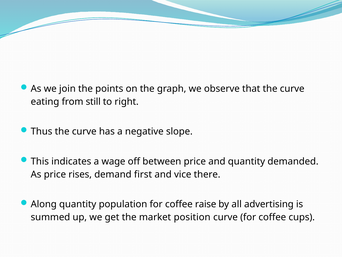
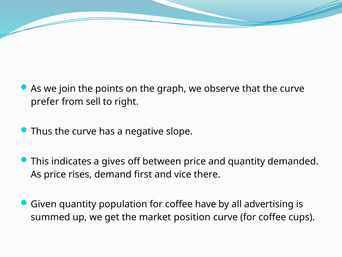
eating: eating -> prefer (45, 102)
still: still -> sell (93, 102)
wage: wage -> gives (113, 161)
Along: Along -> Given (44, 204)
raise: raise -> have (206, 204)
